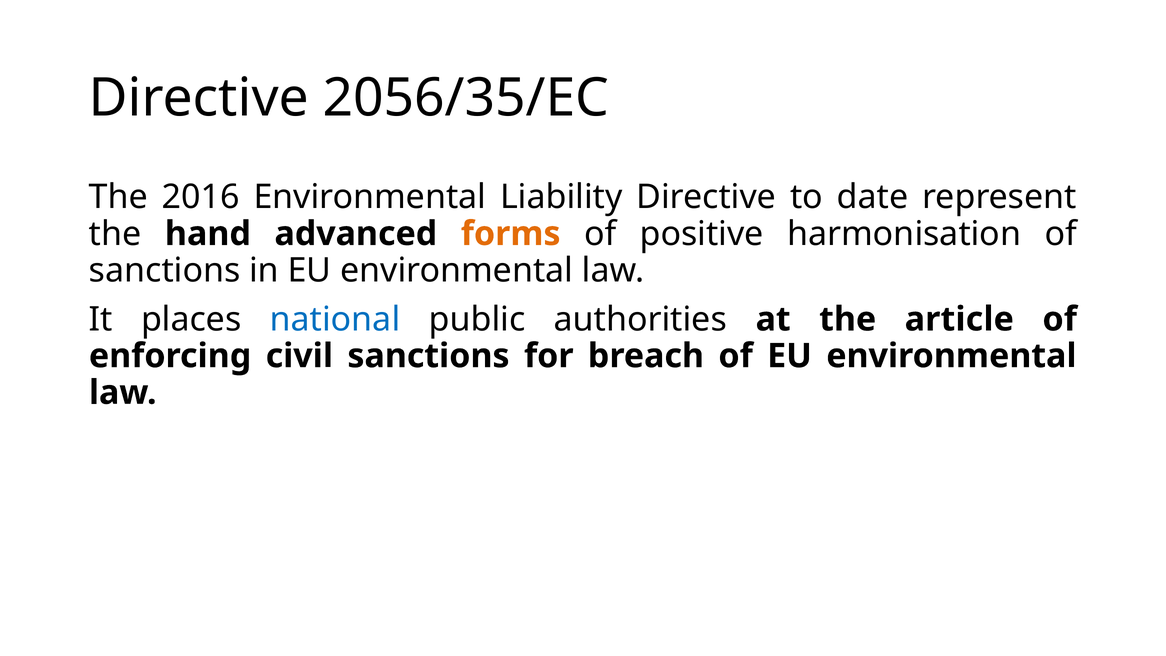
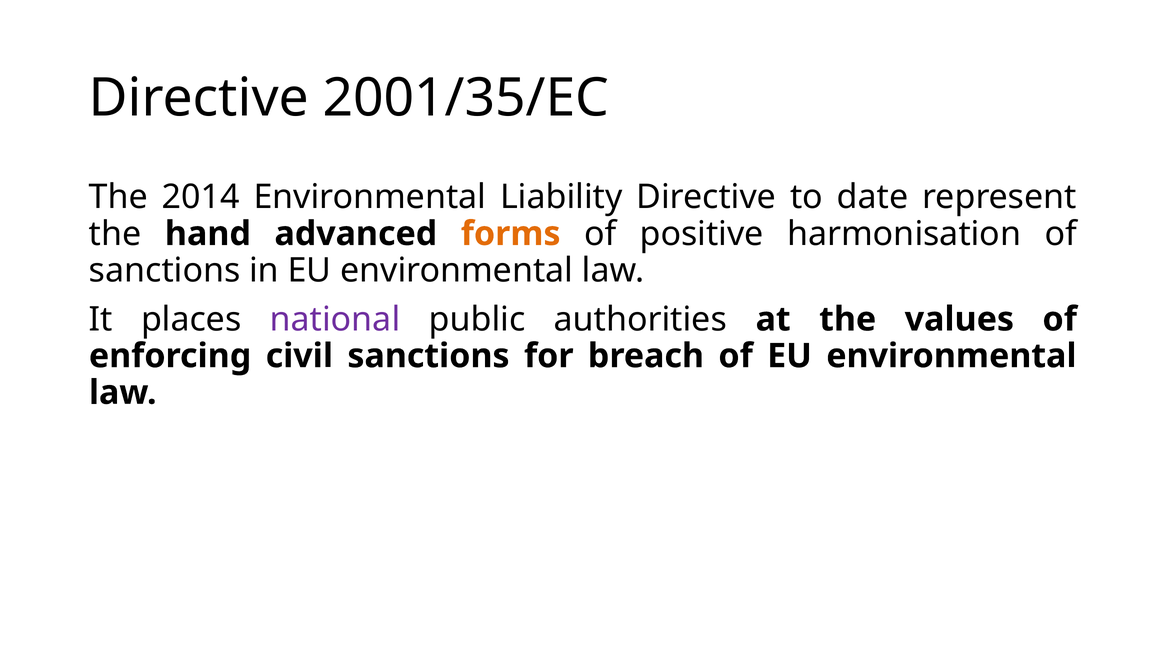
2056/35/EC: 2056/35/EC -> 2001/35/EC (466, 98)
2016: 2016 -> 2014 (201, 197)
national colour: blue -> purple (335, 319)
article: article -> values (959, 319)
